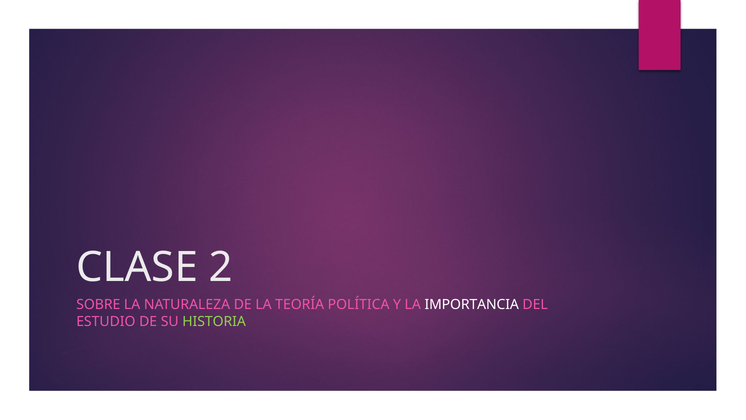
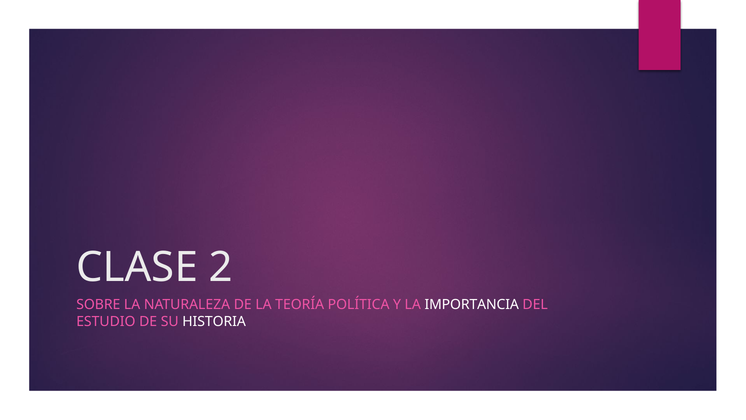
HISTORIA colour: light green -> white (214, 321)
